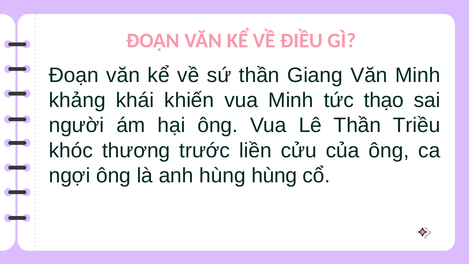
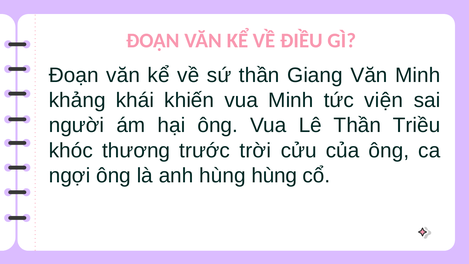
thạo: thạo -> viện (384, 100)
liền: liền -> trời (255, 150)
